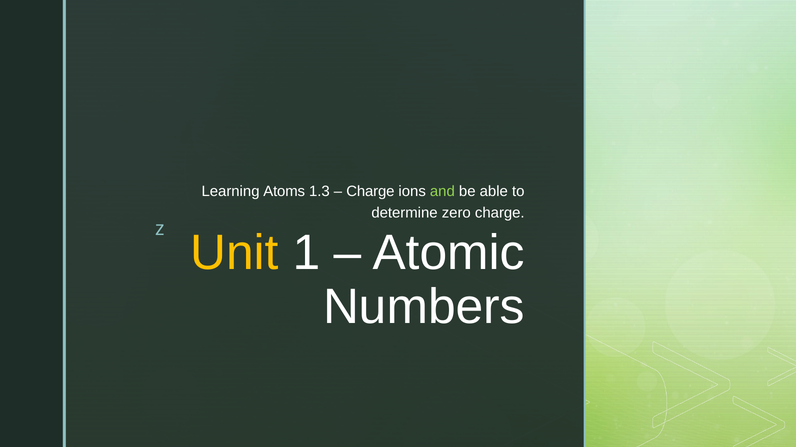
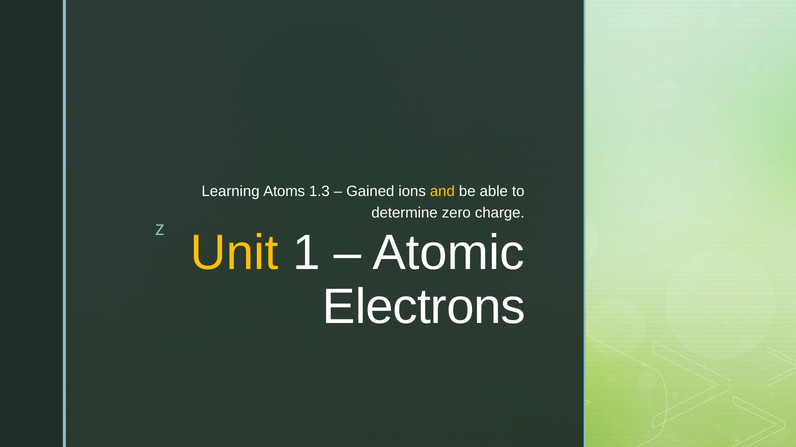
Charge: Charge -> Gained (370, 191)
and colour: light green -> yellow (442, 191)
Numbers: Numbers -> Electrons (424, 307)
